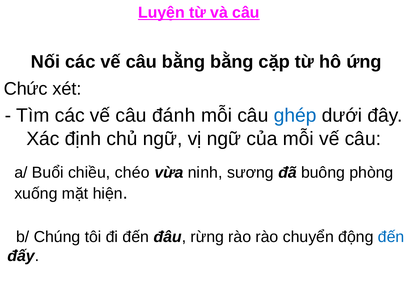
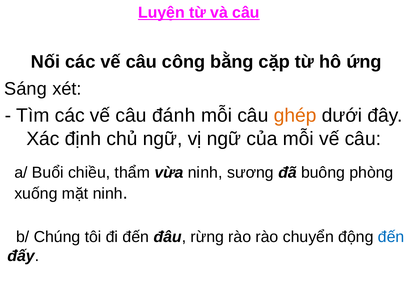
câu bằng: bằng -> công (184, 62)
Chức: Chức -> Sáng (26, 89)
ghép colour: blue -> orange (295, 116)
chéo: chéo -> thẩm (132, 172)
mặt hiện: hiện -> ninh (108, 194)
